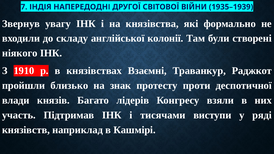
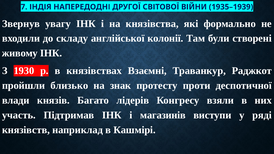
ніякого: ніякого -> живому (20, 53)
1910: 1910 -> 1930 (24, 71)
тисячами: тисячами -> магазинів (163, 115)
